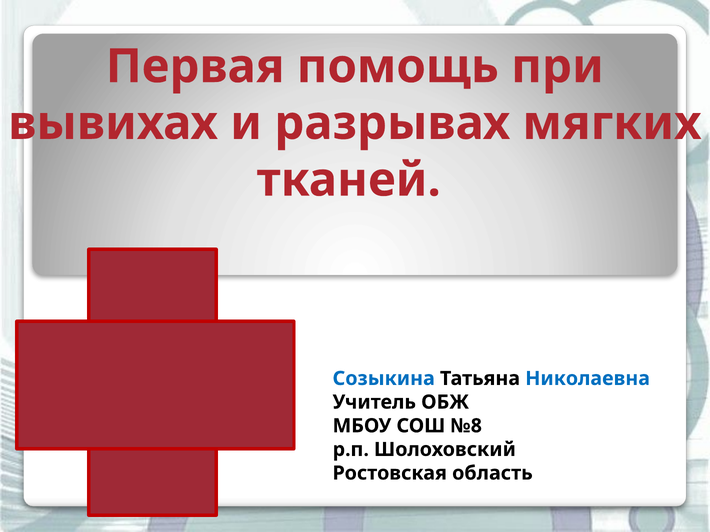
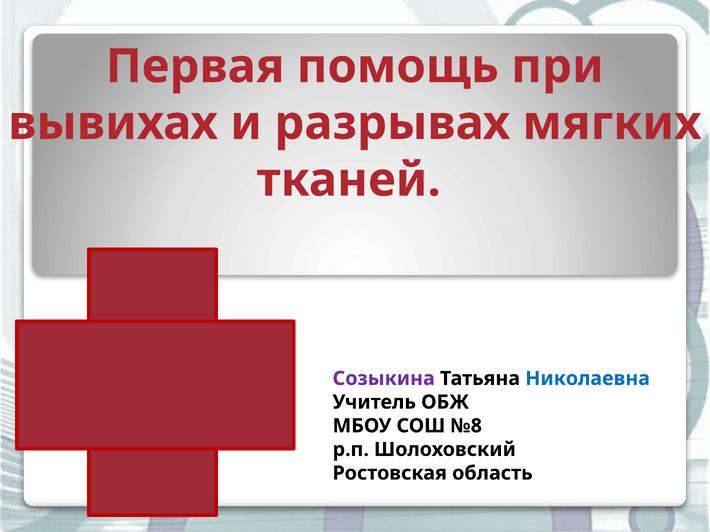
Созыкина colour: blue -> purple (384, 379)
